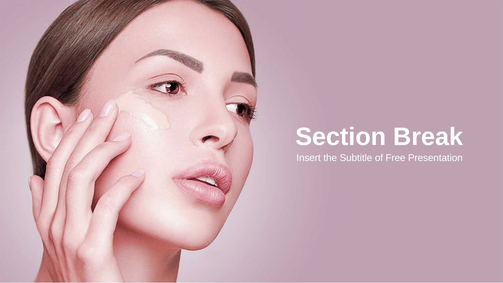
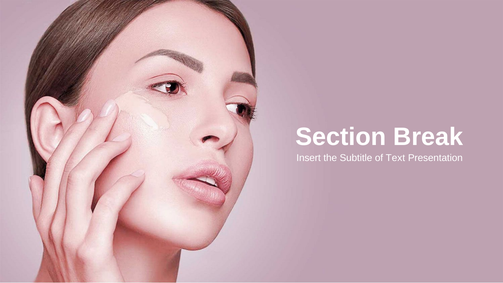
Free: Free -> Text (395, 158)
